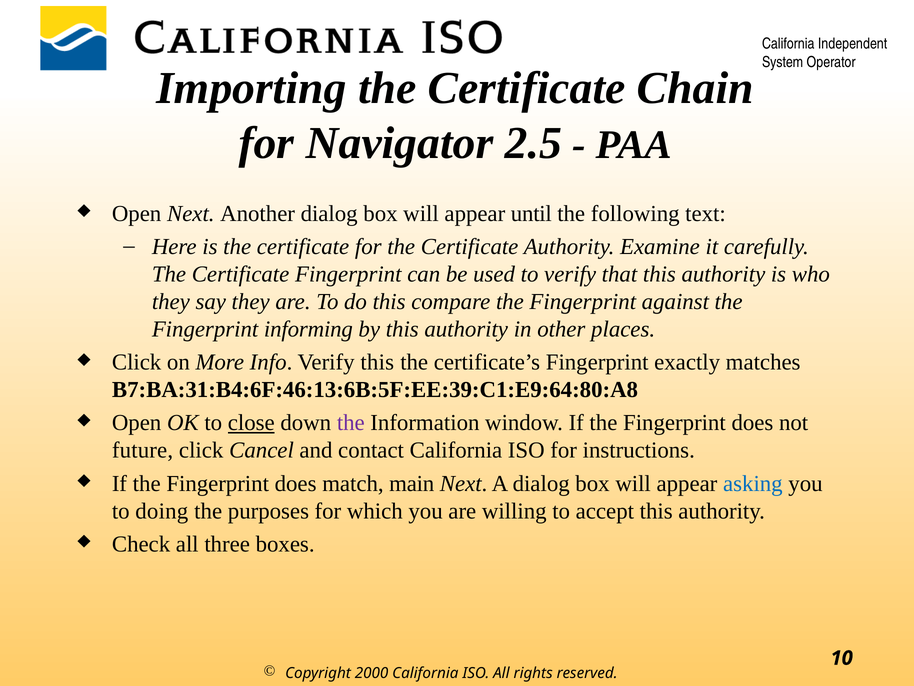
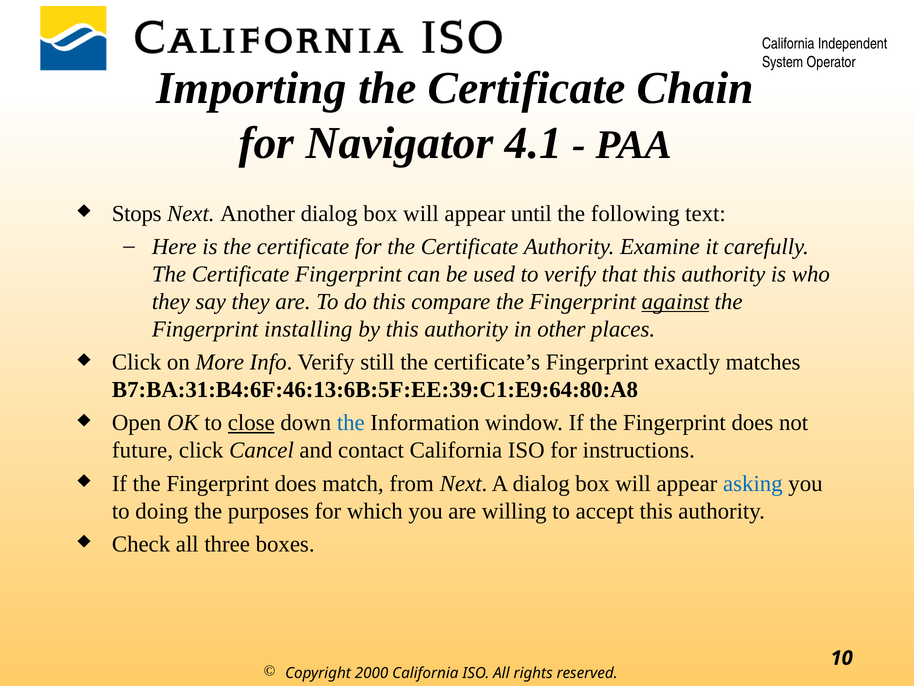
2.5: 2.5 -> 4.1 (533, 143)
Open: Open -> Stops (137, 214)
against underline: none -> present (675, 301)
informing: informing -> installing (308, 329)
Verify this: this -> still (377, 362)
the colour: purple -> blue (351, 423)
main: main -> from (412, 483)
